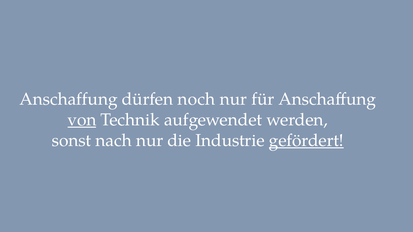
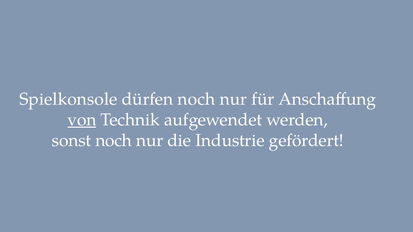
Anschaffung: Anschaffung -> Spielkonsole (68, 99)
sonst nach: nach -> noch (114, 141)
gefördert underline: present -> none (306, 141)
